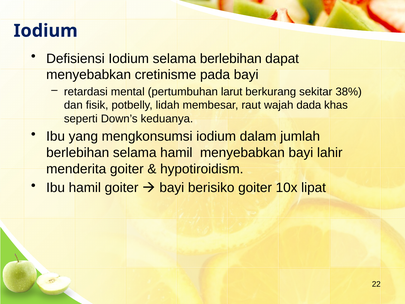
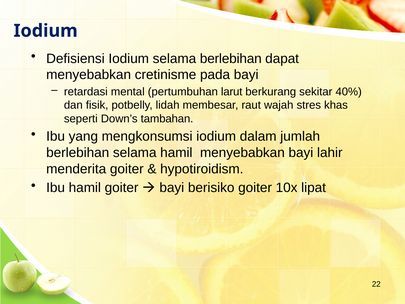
38%: 38% -> 40% (349, 92)
dada: dada -> stres (309, 105)
keduanya: keduanya -> tambahan (167, 119)
